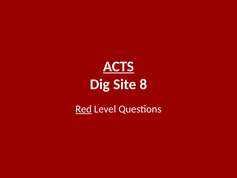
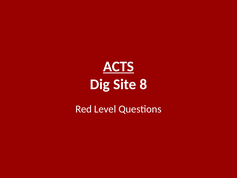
Red underline: present -> none (84, 109)
